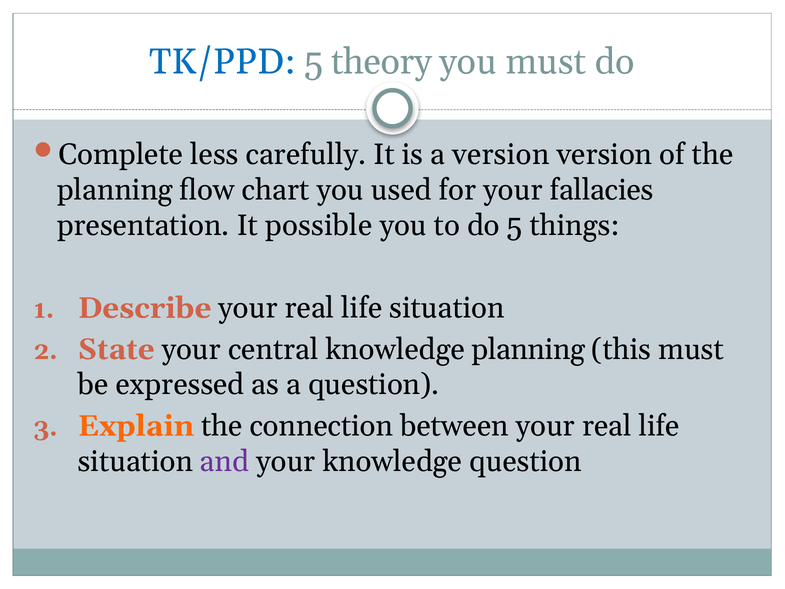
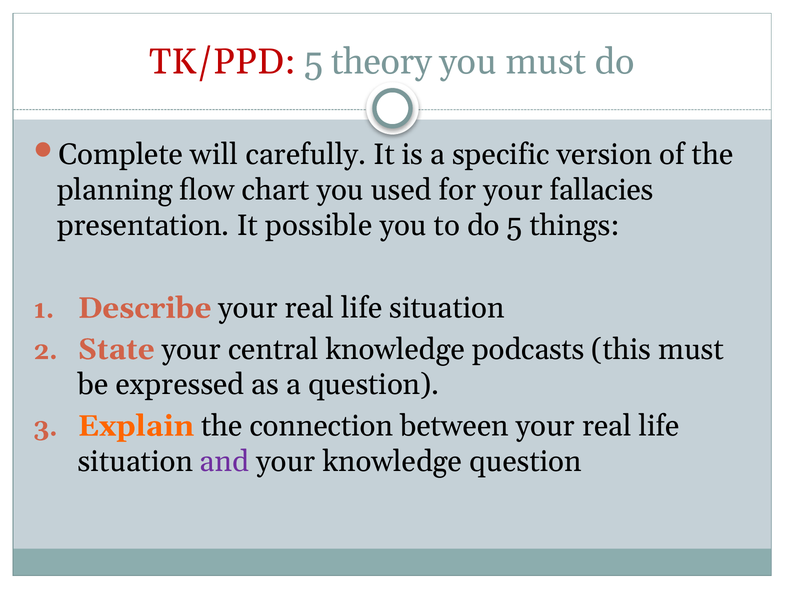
TK/PPD colour: blue -> red (222, 62)
less: less -> will (214, 155)
a version: version -> specific (501, 155)
knowledge planning: planning -> podcasts (528, 349)
